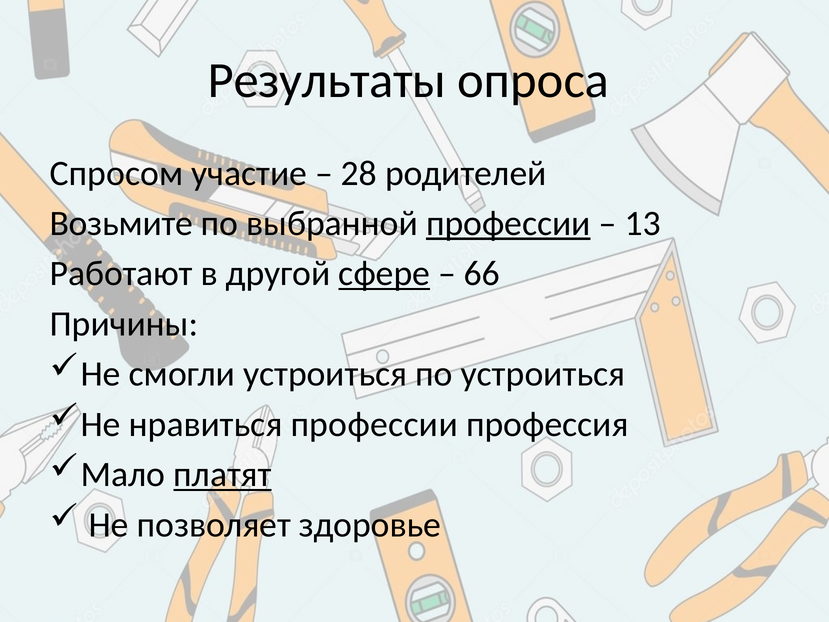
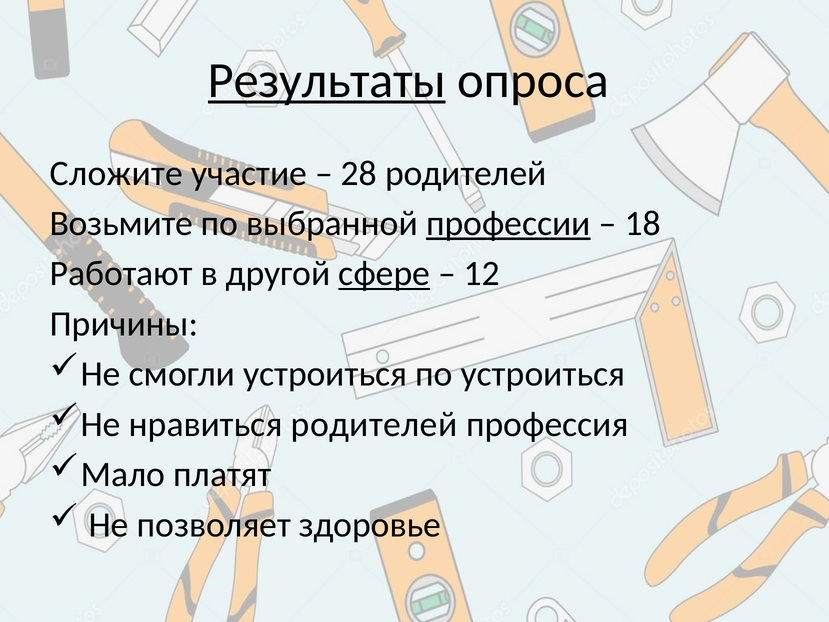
Результаты underline: none -> present (327, 80)
Спросом: Спросом -> Сложите (116, 173)
13: 13 -> 18 (643, 223)
66: 66 -> 12 (482, 274)
нравиться профессии: профессии -> родителей (374, 424)
платят underline: present -> none (222, 475)
